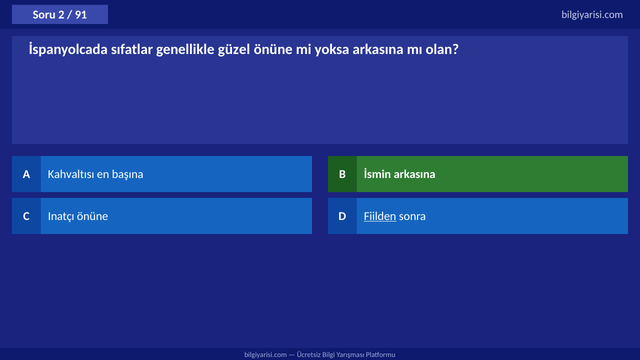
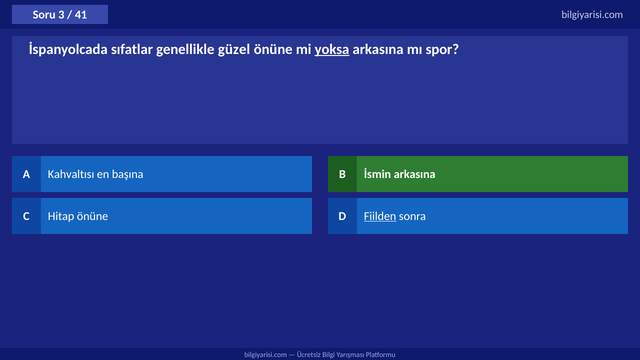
2: 2 -> 3 (61, 15)
91: 91 -> 41 (81, 15)
yoksa underline: none -> present (332, 49)
olan: olan -> spor (442, 49)
Inatçı: Inatçı -> Hitap (61, 216)
